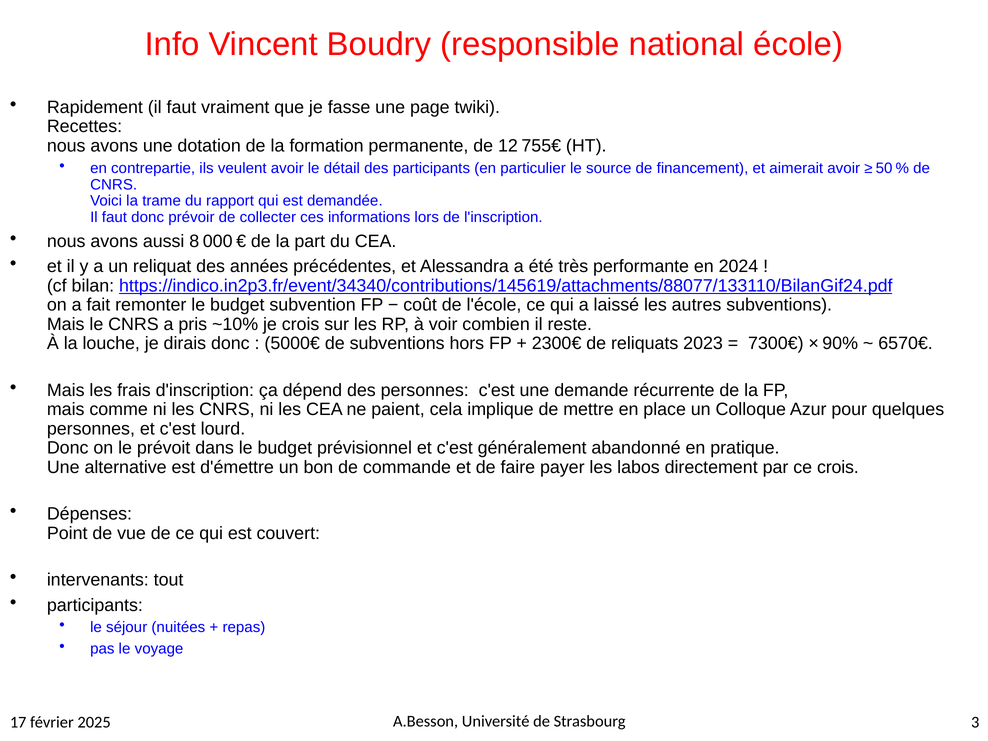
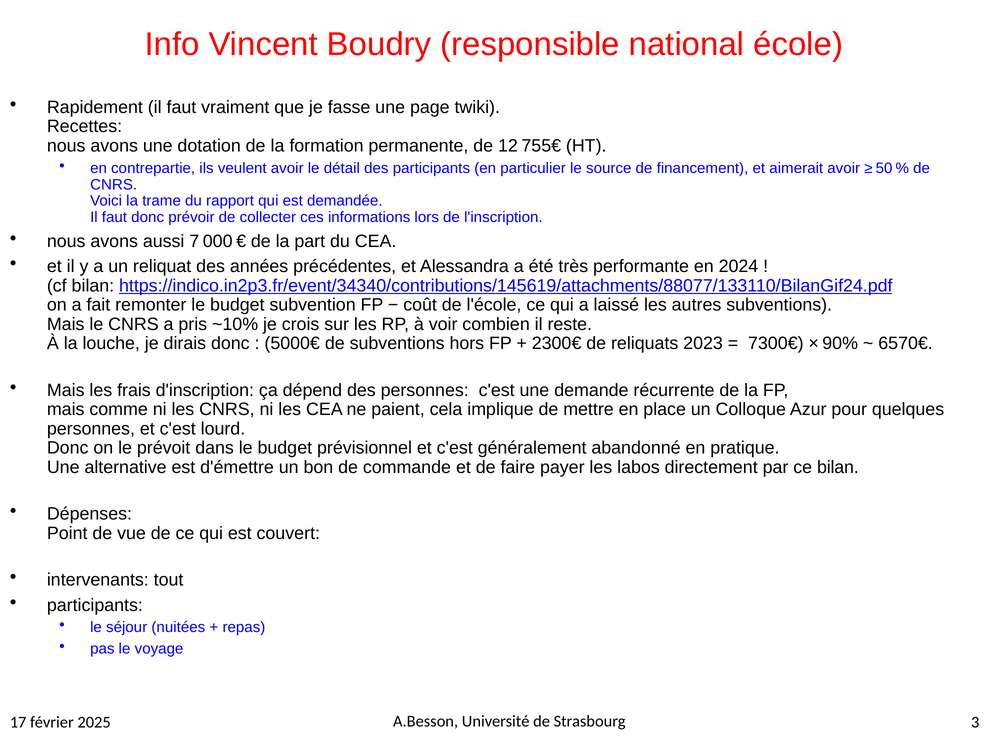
8: 8 -> 7 (194, 241)
ce crois: crois -> bilan (838, 467)
